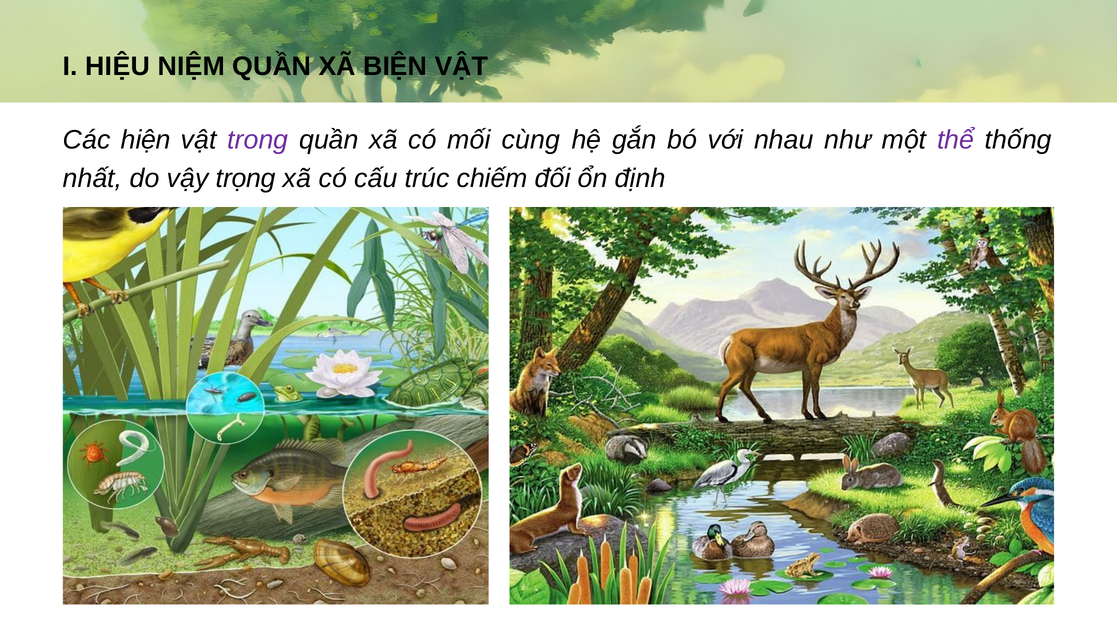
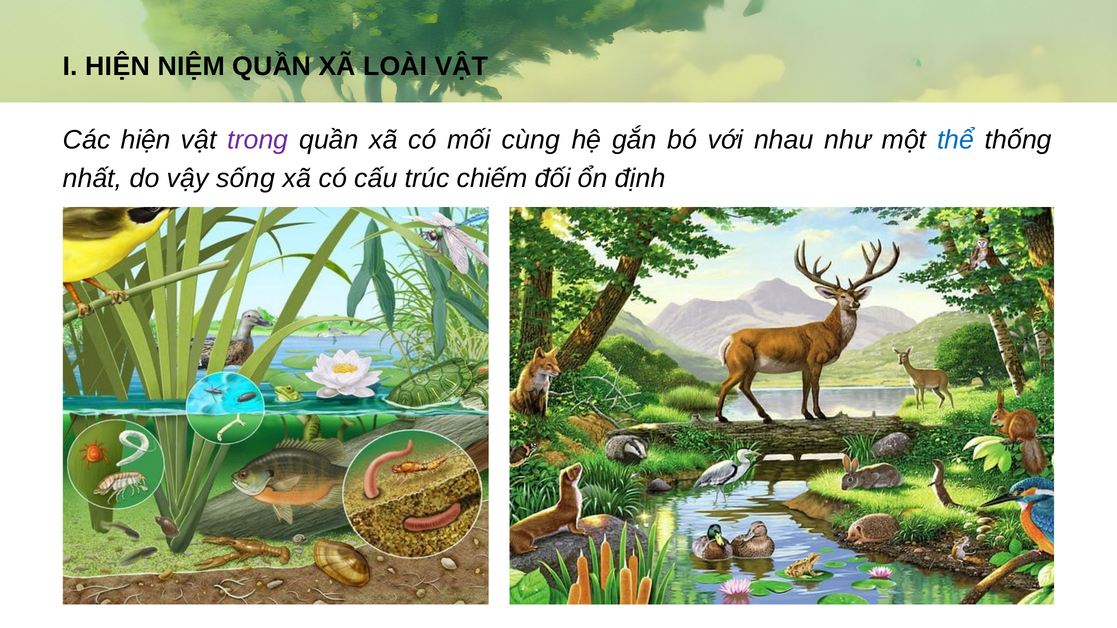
I HIỆU: HIỆU -> HIỆN (118, 66)
BIỆN: BIỆN -> LOÀI (395, 66)
thể colour: purple -> blue (956, 140)
trọng: trọng -> sống (246, 179)
